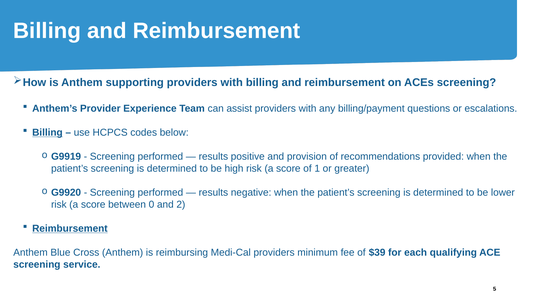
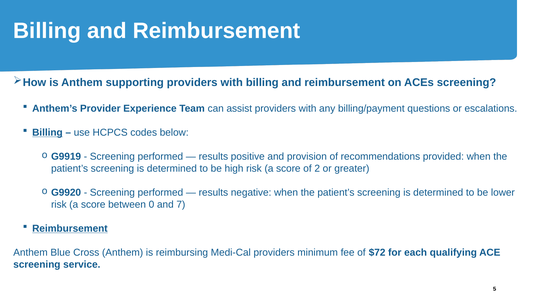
1: 1 -> 2 (317, 168)
2: 2 -> 7 (181, 204)
$39: $39 -> $72 (377, 252)
